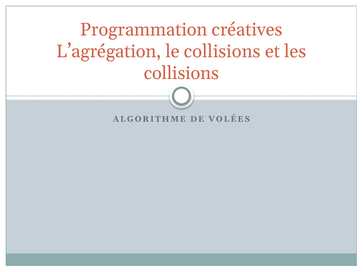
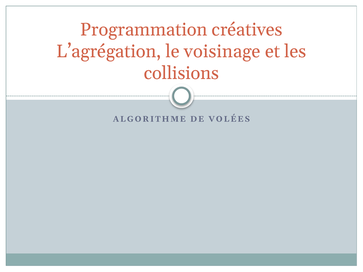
le collisions: collisions -> voisinage (222, 51)
